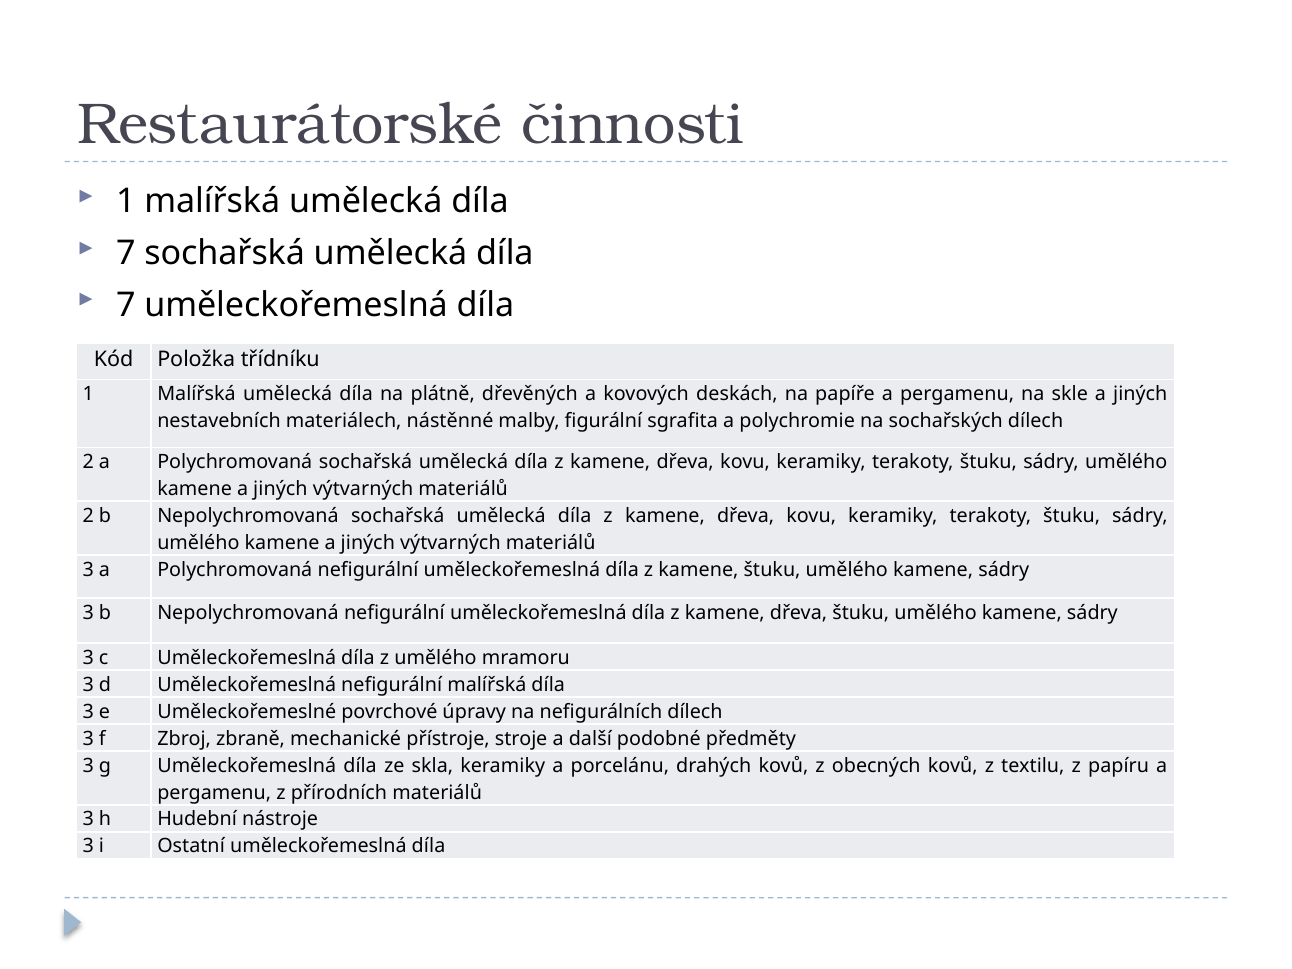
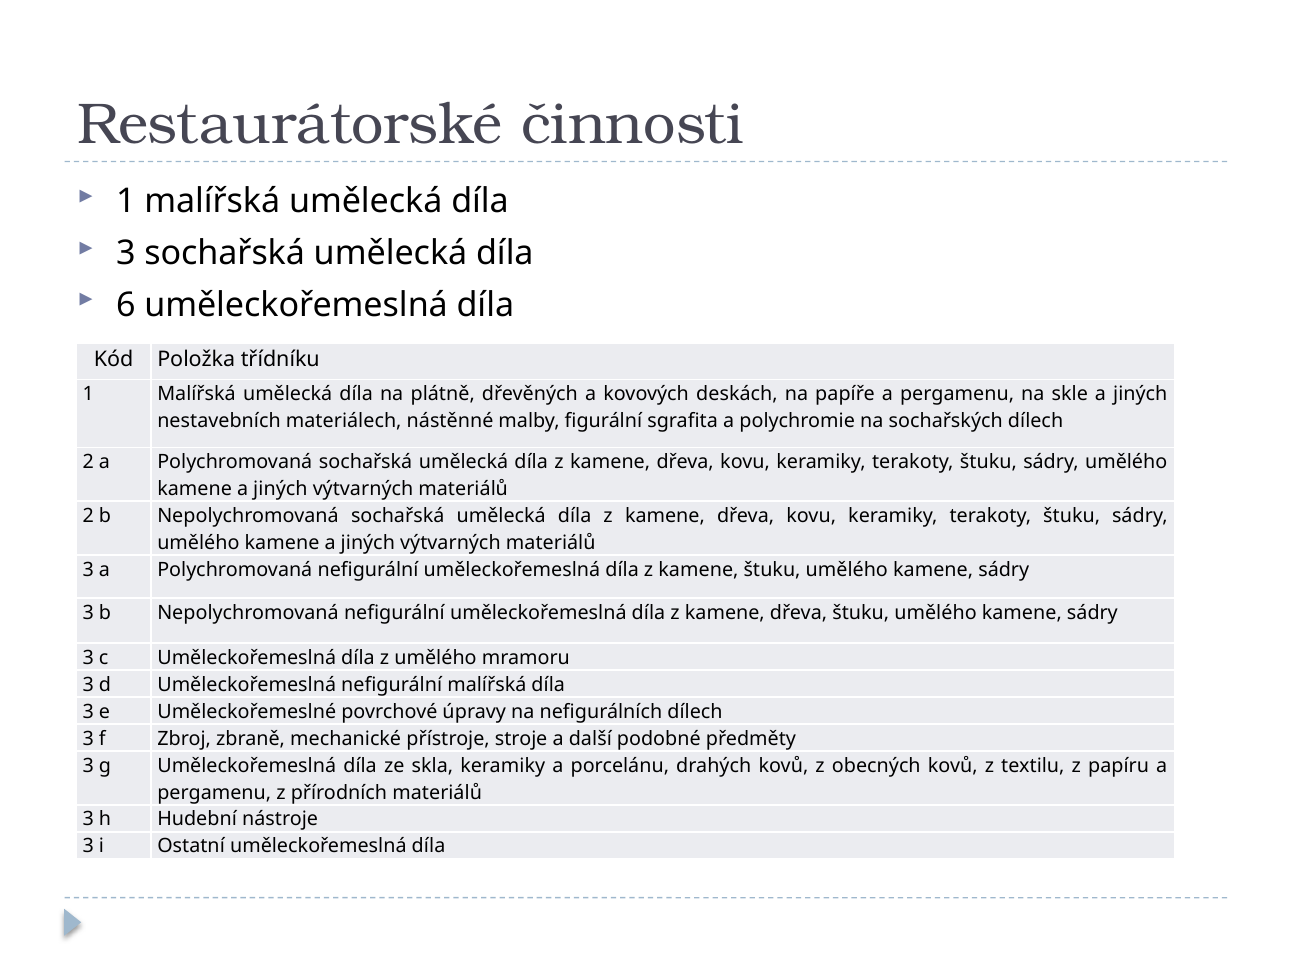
7: 7 -> 3 (126, 253)
7: 7 -> 6 (126, 305)
